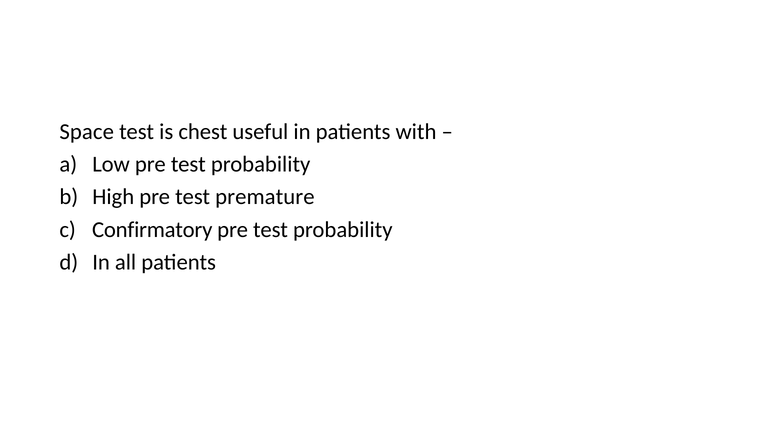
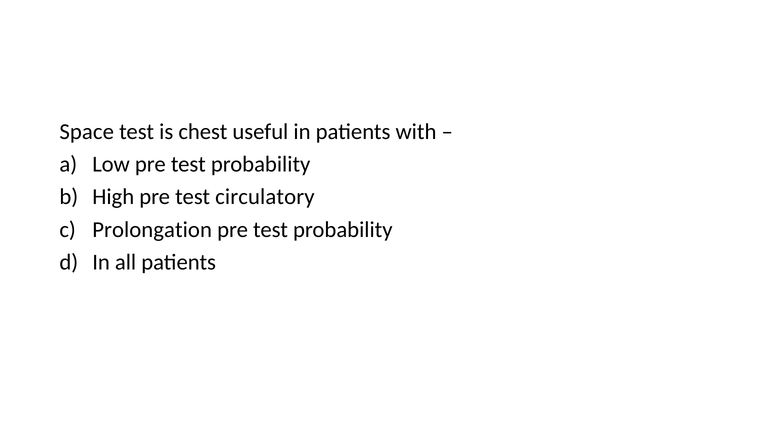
premature: premature -> circulatory (265, 197)
Confirmatory: Confirmatory -> Prolongation (152, 230)
